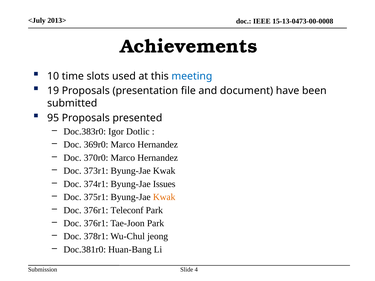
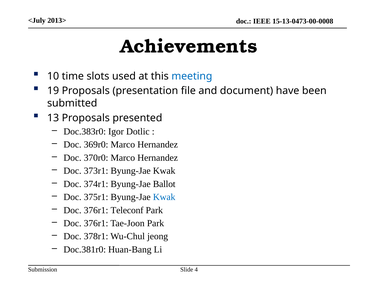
95: 95 -> 13 (53, 118)
Issues: Issues -> Ballot (164, 184)
Kwak colour: orange -> blue (164, 197)
